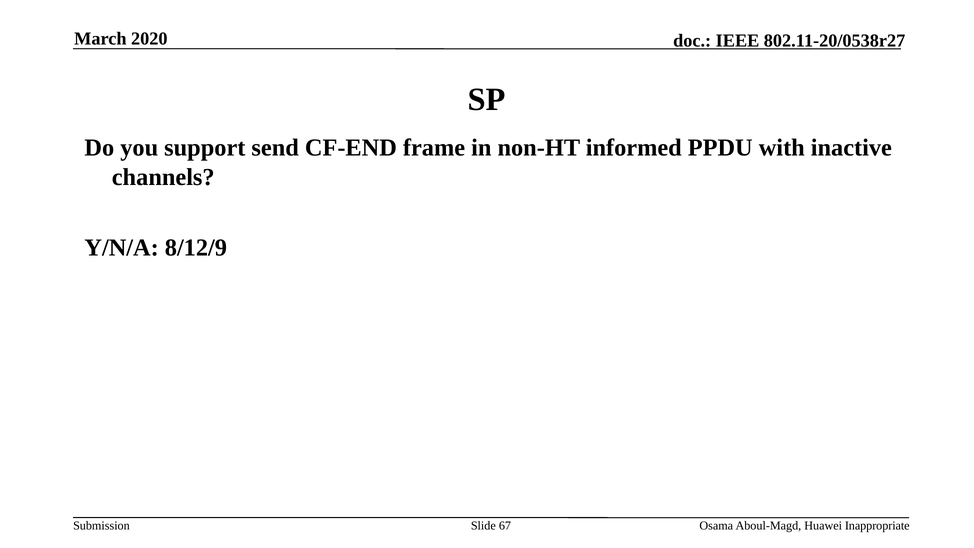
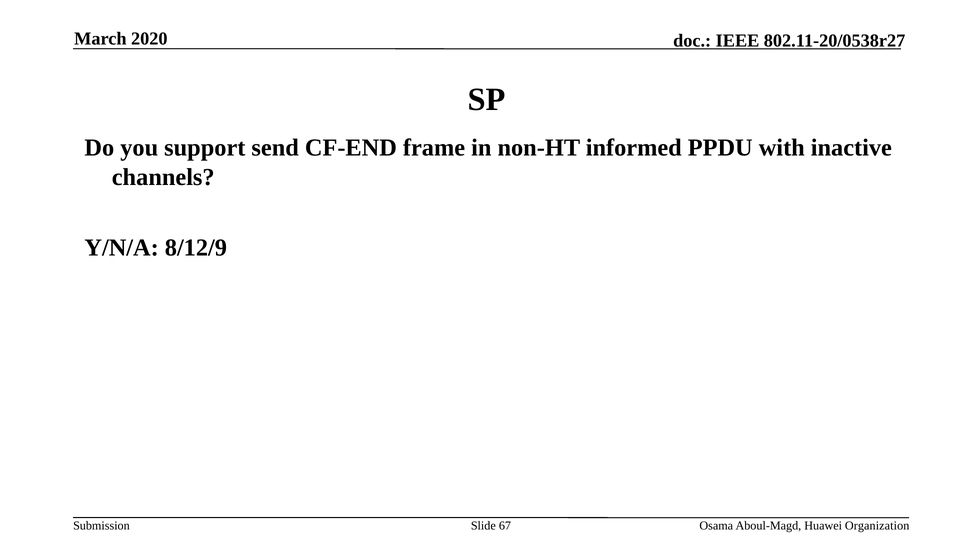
Inappropriate: Inappropriate -> Organization (877, 525)
